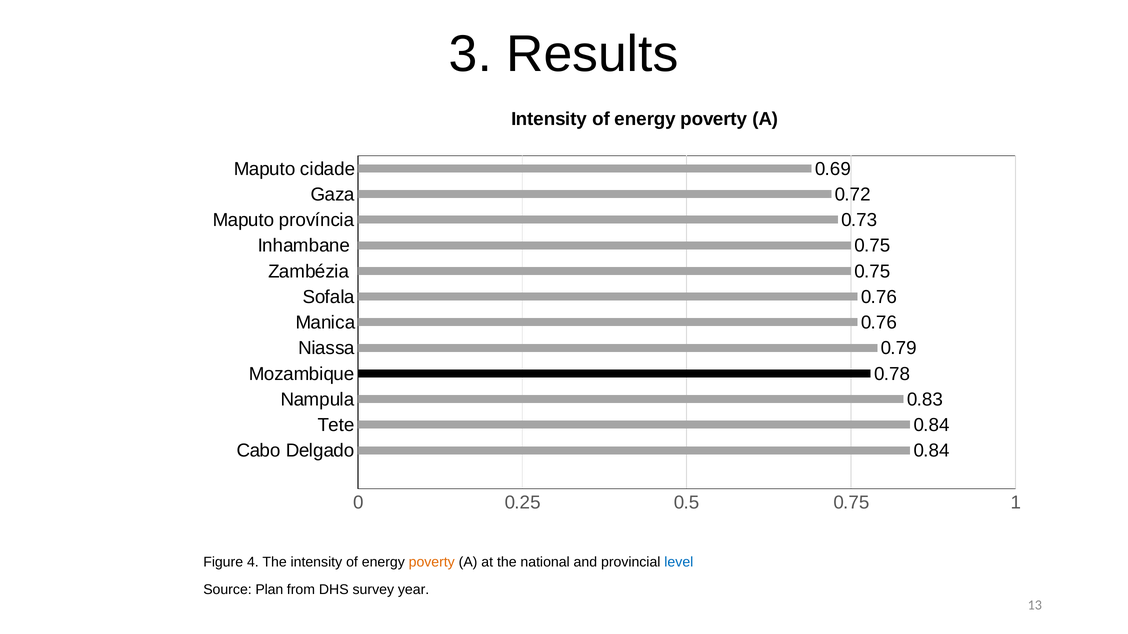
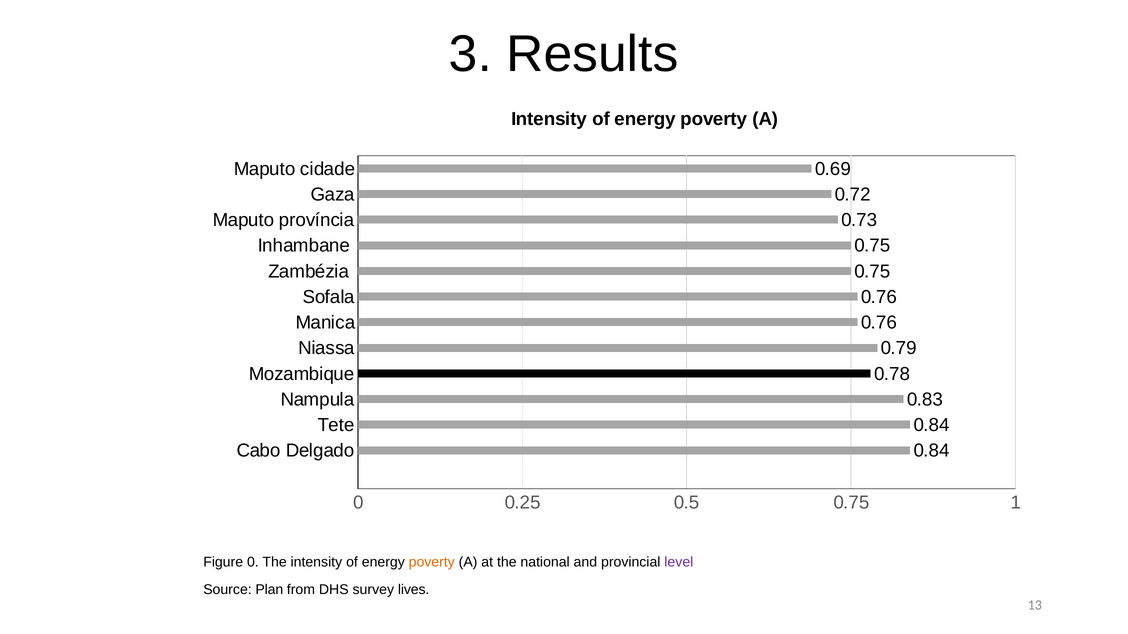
Figure 4: 4 -> 0 (253, 563)
level colour: blue -> purple (679, 563)
year: year -> lives (414, 590)
